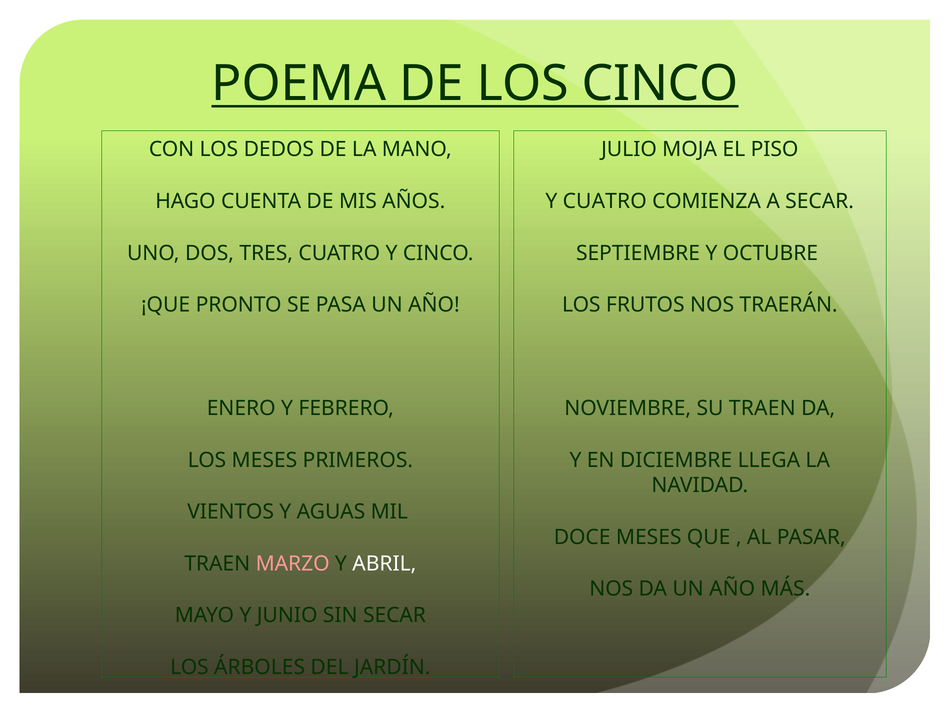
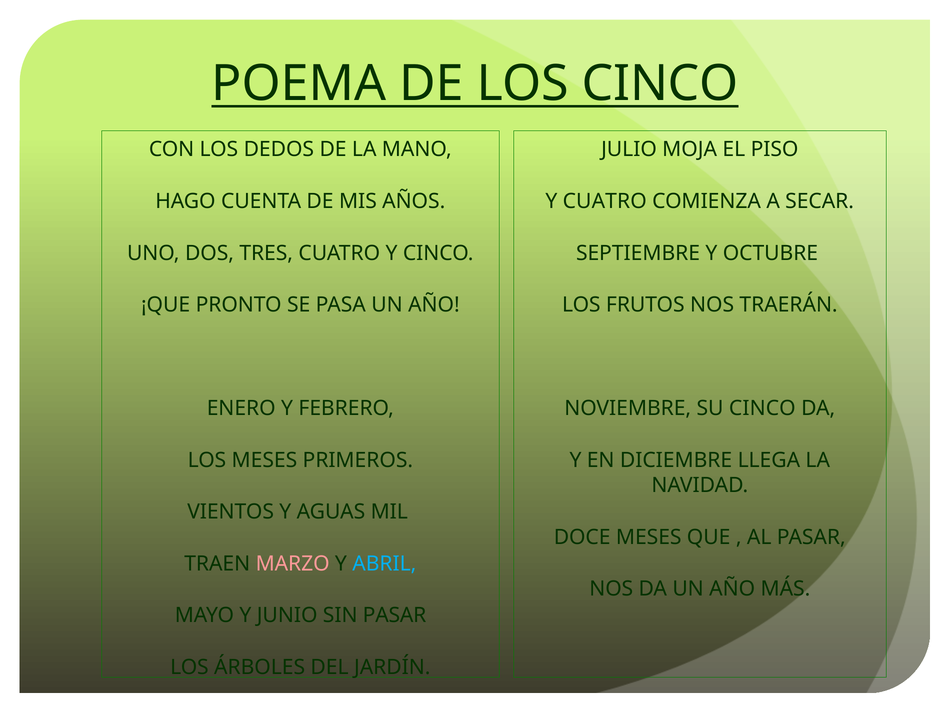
SU TRAEN: TRAEN -> CINCO (762, 408)
ABRIL colour: white -> light blue (384, 563)
SIN SECAR: SECAR -> PASAR (395, 615)
